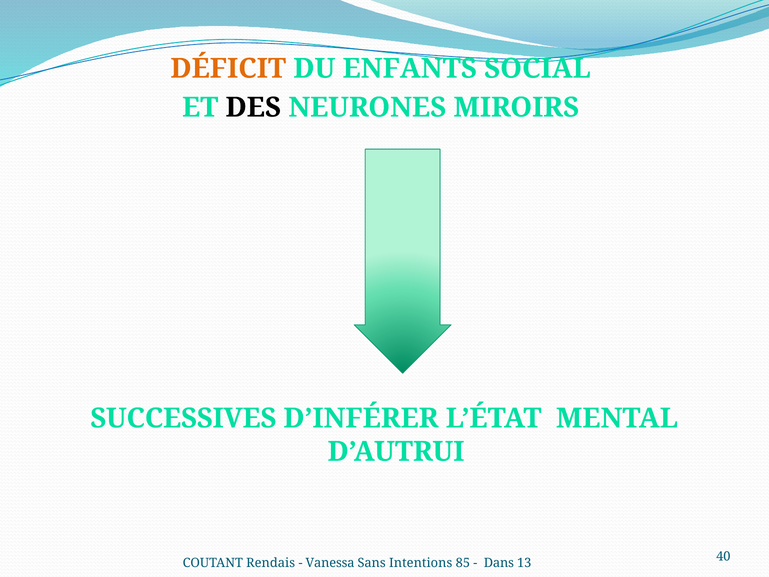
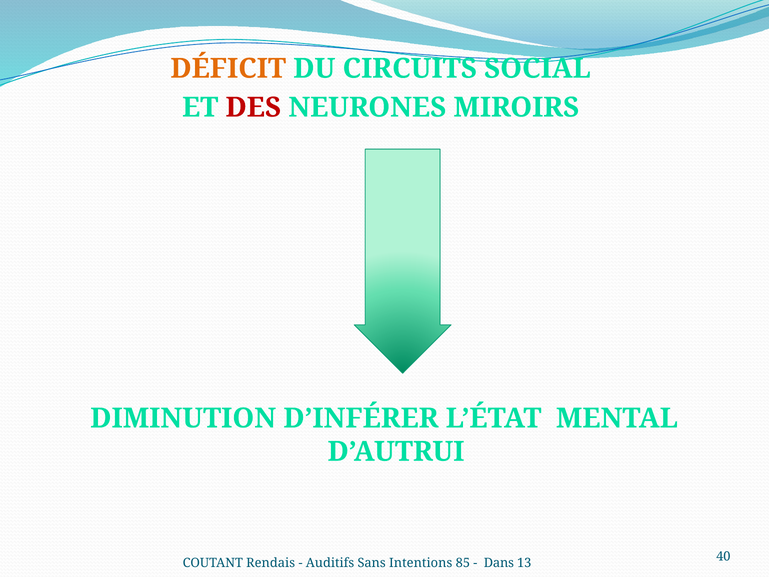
ENFANTS: ENFANTS -> CIRCUITS (410, 69)
DES colour: black -> red (253, 107)
SUCCESSIVES: SUCCESSIVES -> DIMINUTION (183, 418)
Vanessa: Vanessa -> Auditifs (330, 563)
